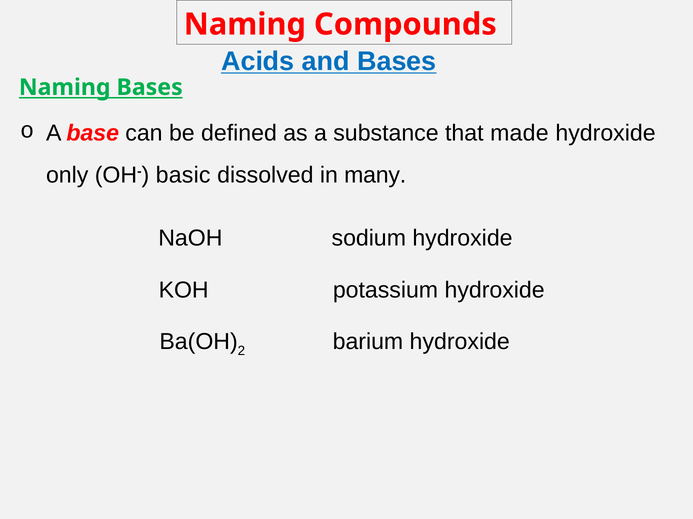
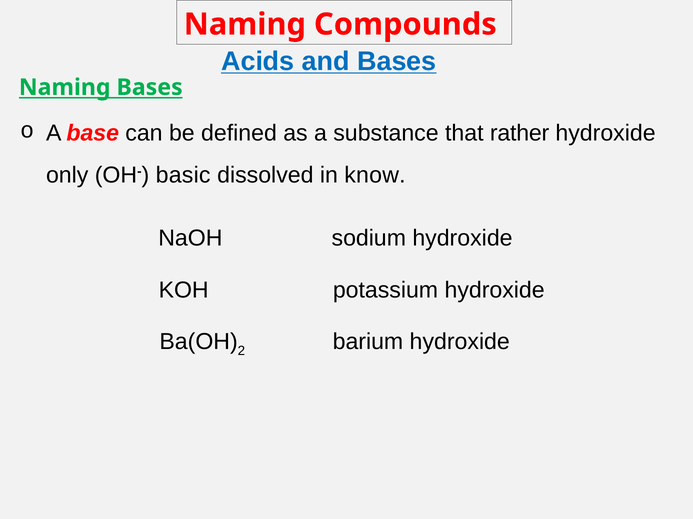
made: made -> rather (520, 134)
many: many -> know (375, 175)
